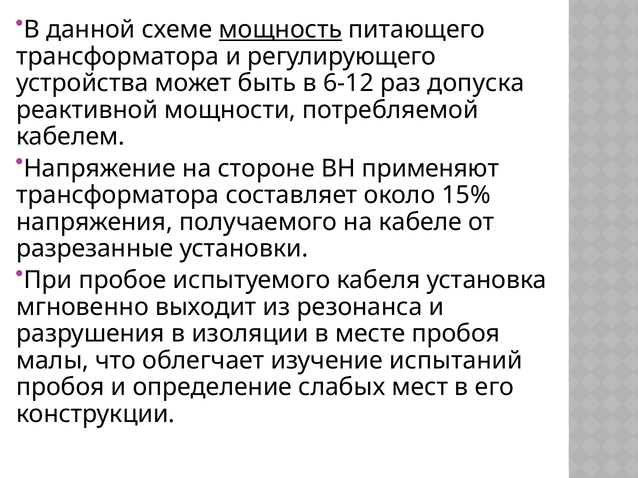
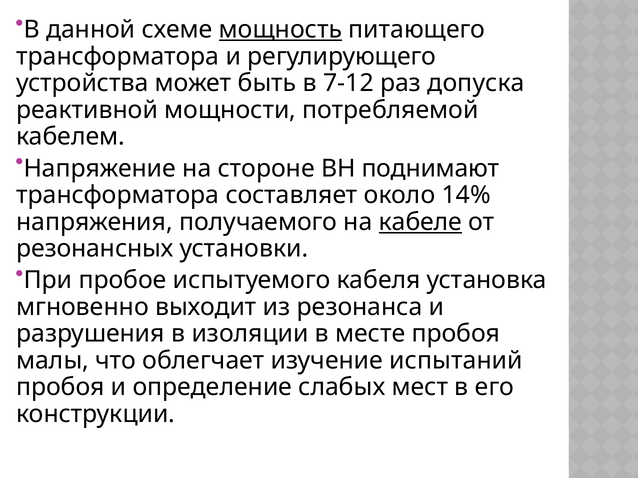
6-12: 6-12 -> 7-12 (349, 83)
применяют: применяют -> поднимают (430, 169)
15%: 15% -> 14% (466, 195)
кабеле underline: none -> present (420, 222)
разрезанные: разрезанные -> резонансных (95, 249)
